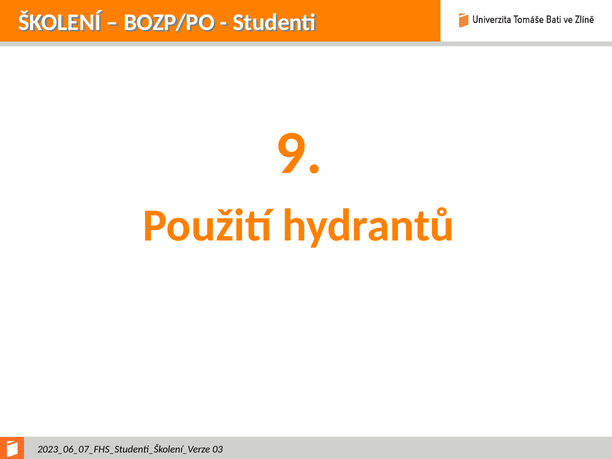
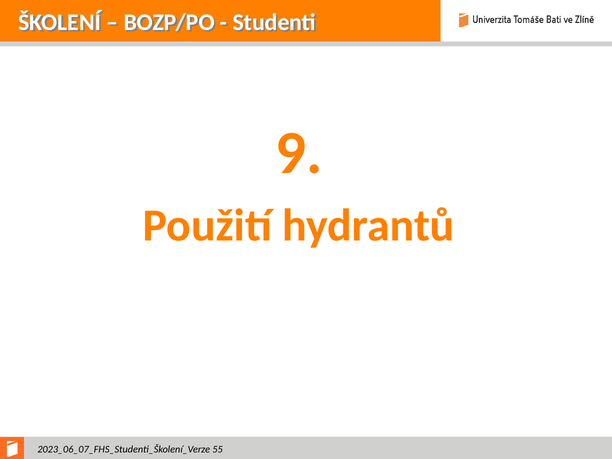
03: 03 -> 55 (218, 450)
